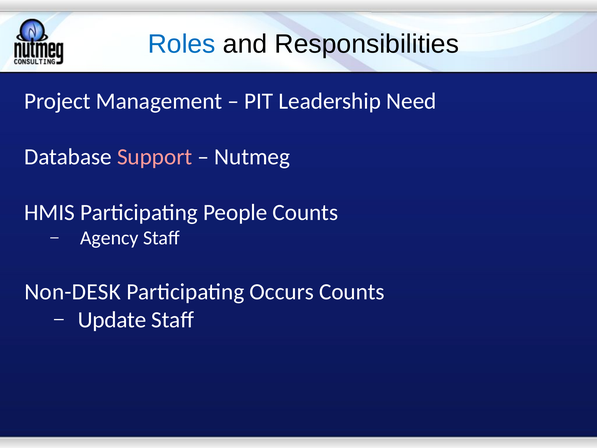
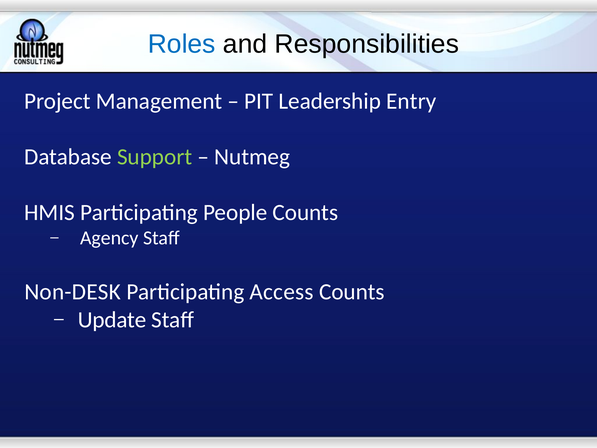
Need: Need -> Entry (411, 101)
Support colour: pink -> light green (155, 157)
Occurs: Occurs -> Access (282, 292)
